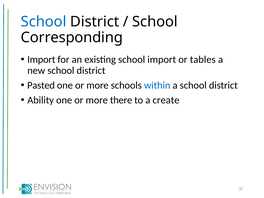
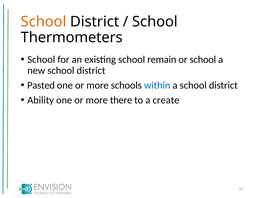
School colour: blue -> orange (44, 22)
Corresponding: Corresponding -> Thermometers (72, 37)
Import: Import -> School (41, 60)
school import: import -> remain (162, 60)
or tables: tables -> school (203, 60)
